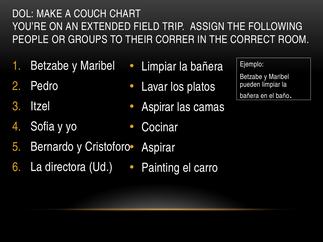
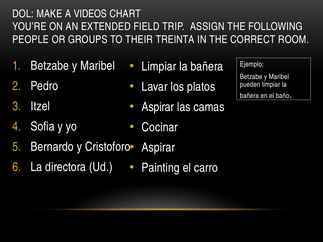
COUCH: COUCH -> VIDEOS (90, 14)
CORRER: CORRER -> TREINTA (175, 40)
